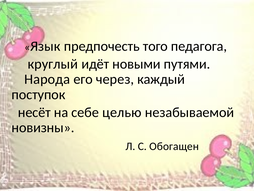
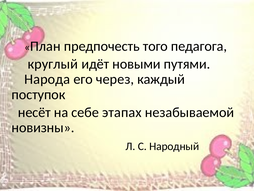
Язык: Язык -> План (45, 46)
целью: целью -> этапах (122, 112)
Обогащен: Обогащен -> Народный (174, 146)
